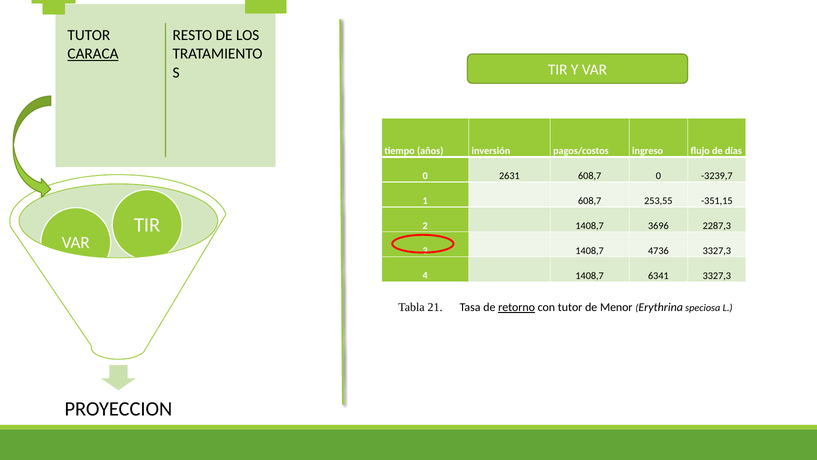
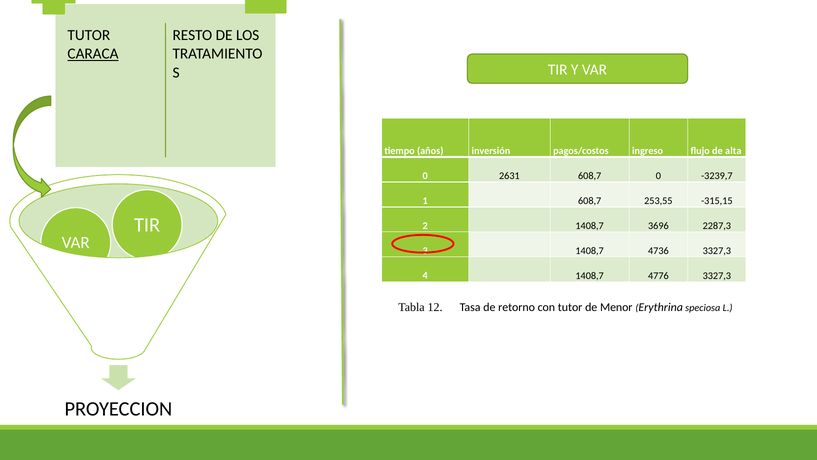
días: días -> alta (733, 151)
-351,15: -351,15 -> -315,15 (717, 201)
6341: 6341 -> 4776 (658, 275)
21: 21 -> 12 (435, 307)
retorno underline: present -> none (517, 307)
